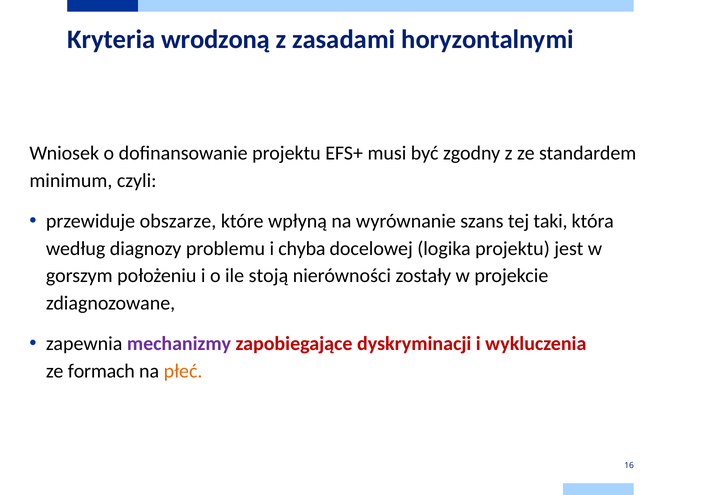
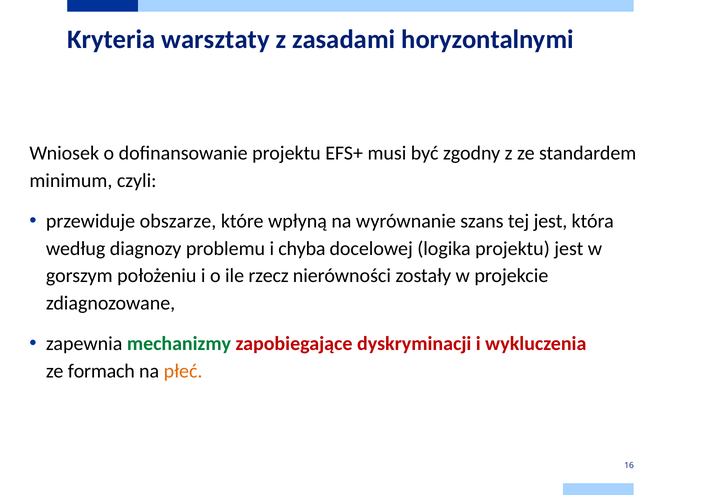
wrodzoną: wrodzoną -> warsztaty (215, 39)
tej taki: taki -> jest (550, 222)
stoją: stoją -> rzecz (269, 276)
mechanizmy colour: purple -> green (179, 344)
